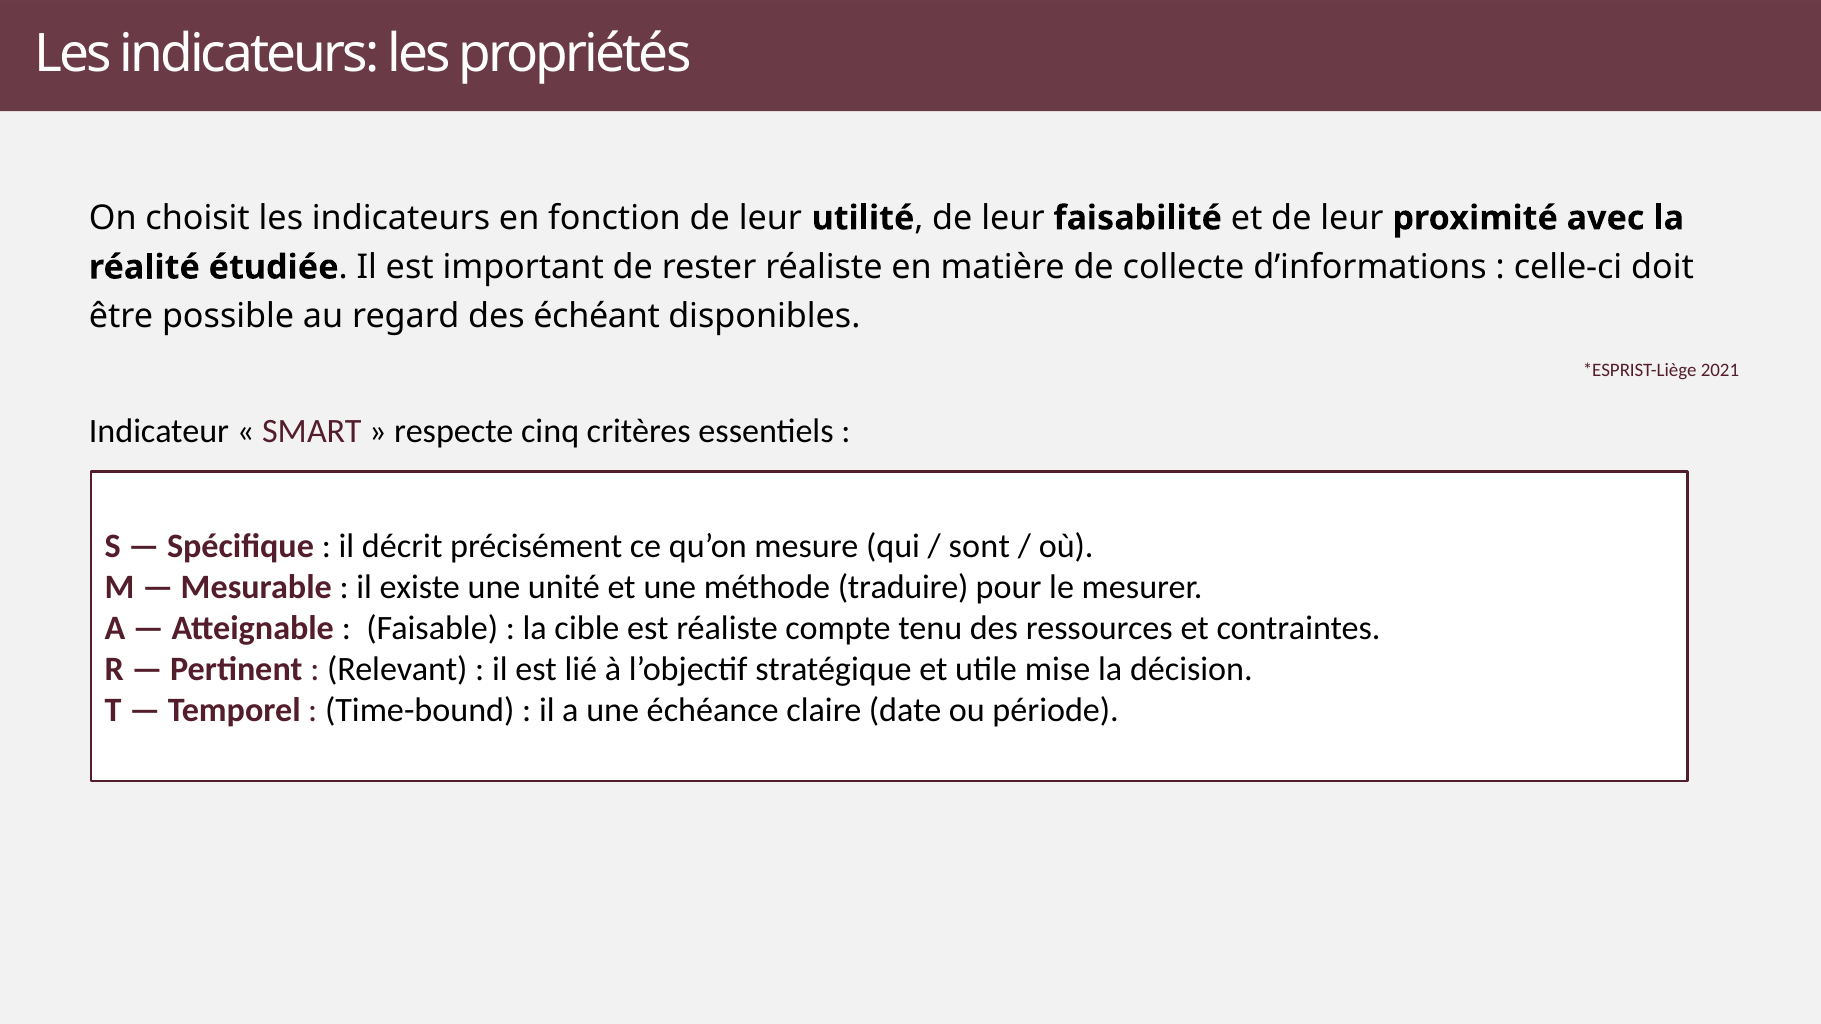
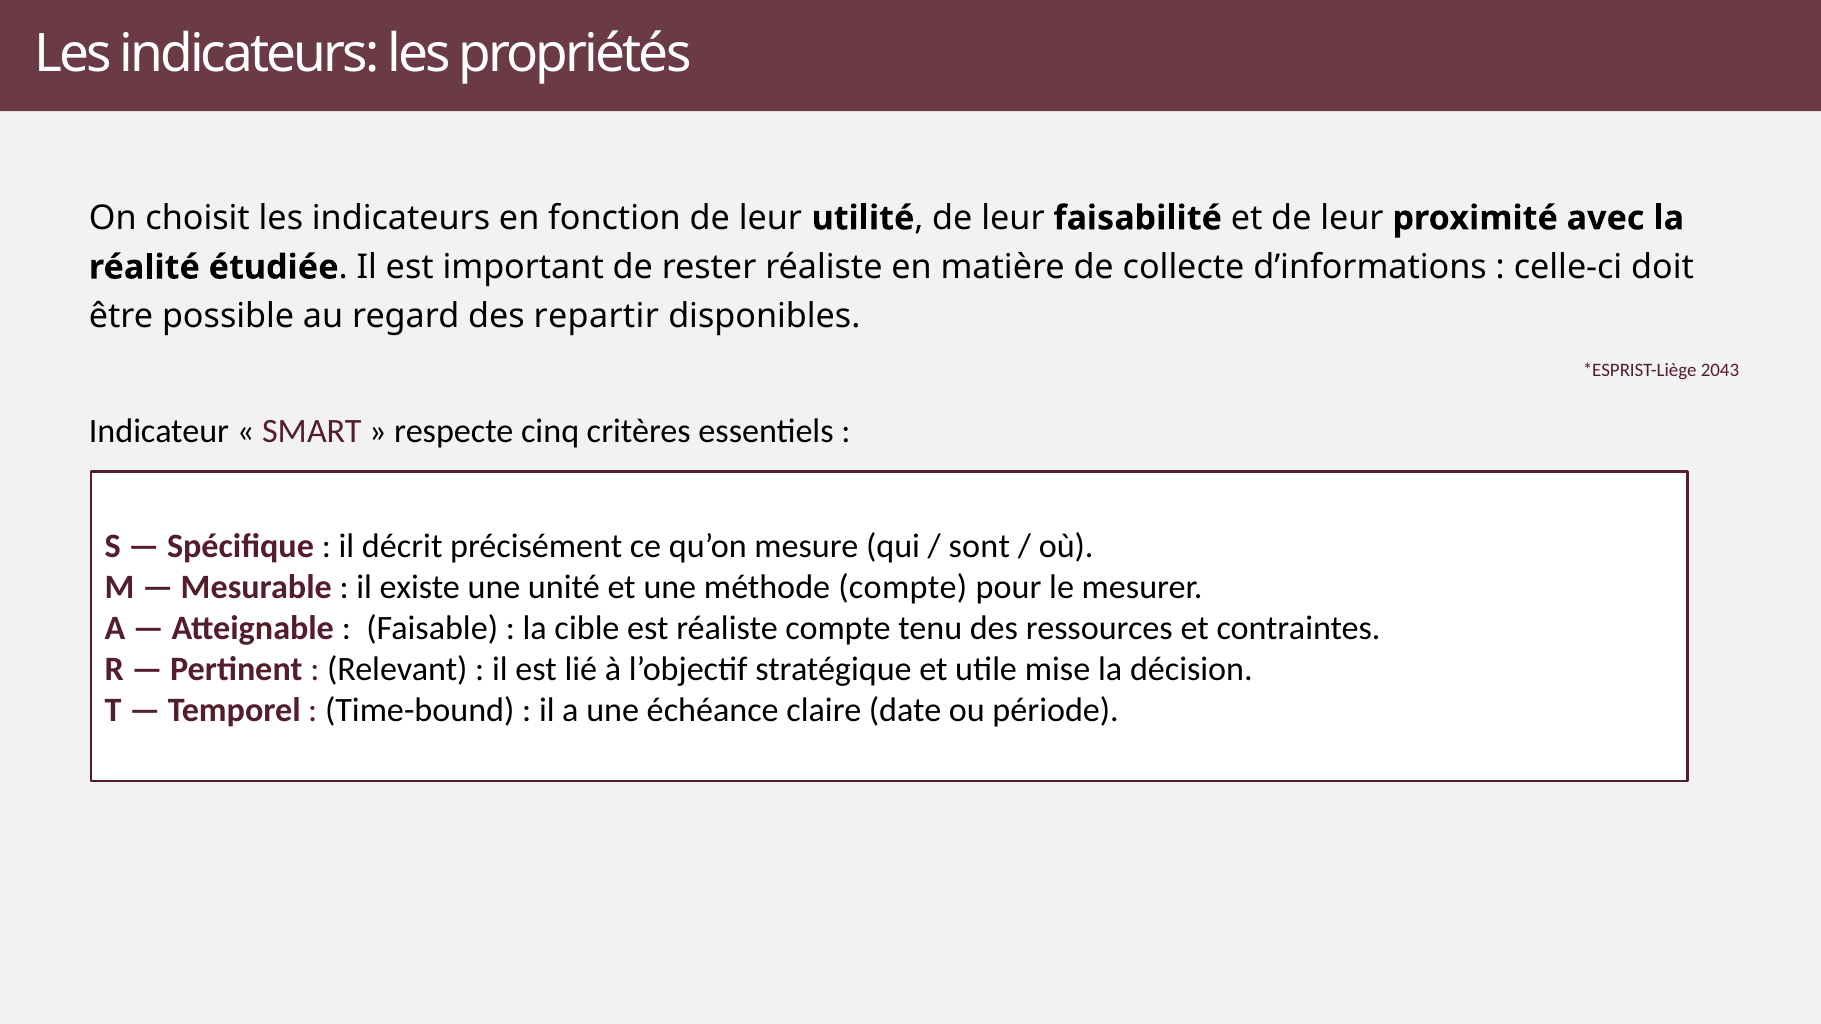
échéant: échéant -> repartir (596, 317)
2021: 2021 -> 2043 (1720, 371)
méthode traduire: traduire -> compte (903, 588)
